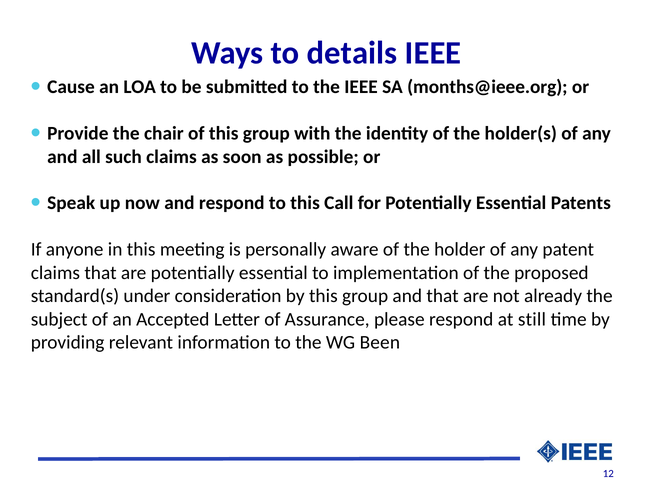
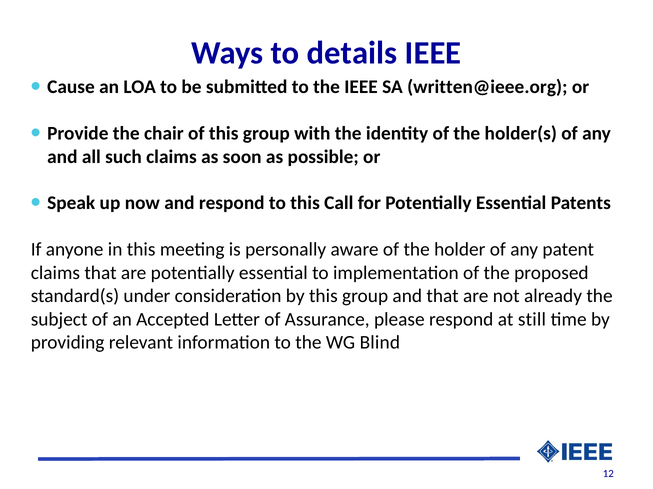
months@ieee.org: months@ieee.org -> written@ieee.org (487, 87)
Been: Been -> Blind (380, 343)
